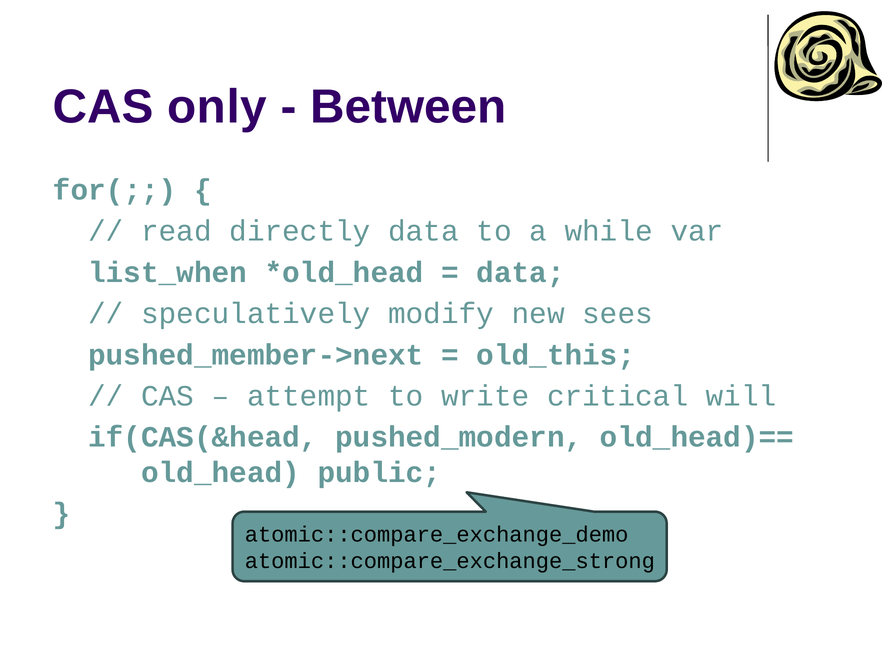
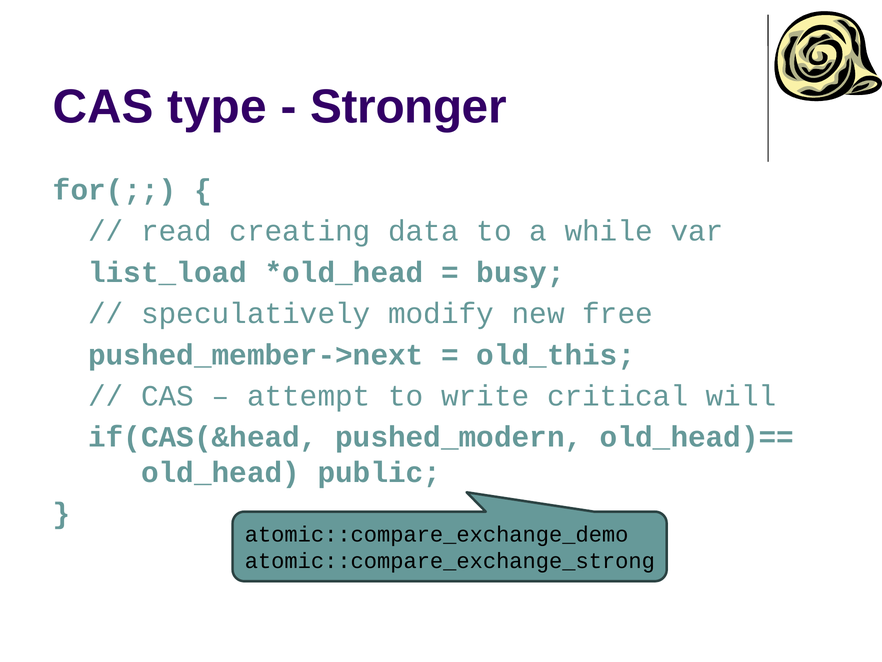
only: only -> type (217, 107)
Between: Between -> Stronger (409, 107)
directly: directly -> creating (300, 231)
list_when: list_when -> list_load (168, 272)
data: data -> busy (521, 272)
sees: sees -> free (618, 313)
